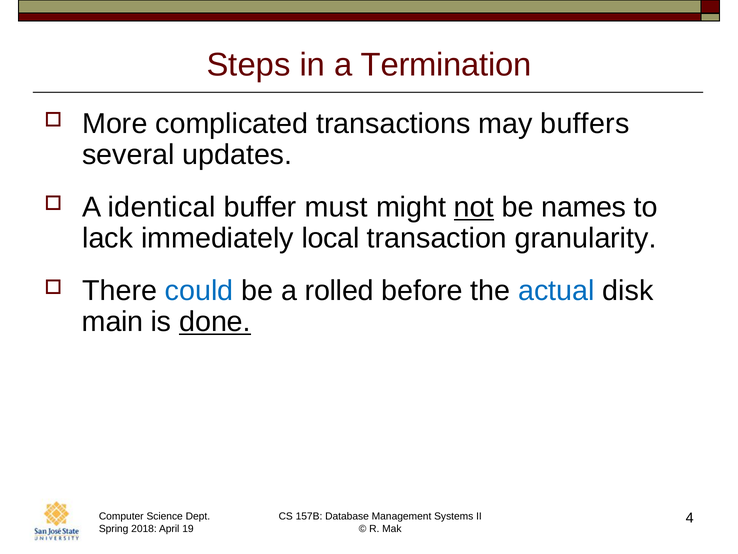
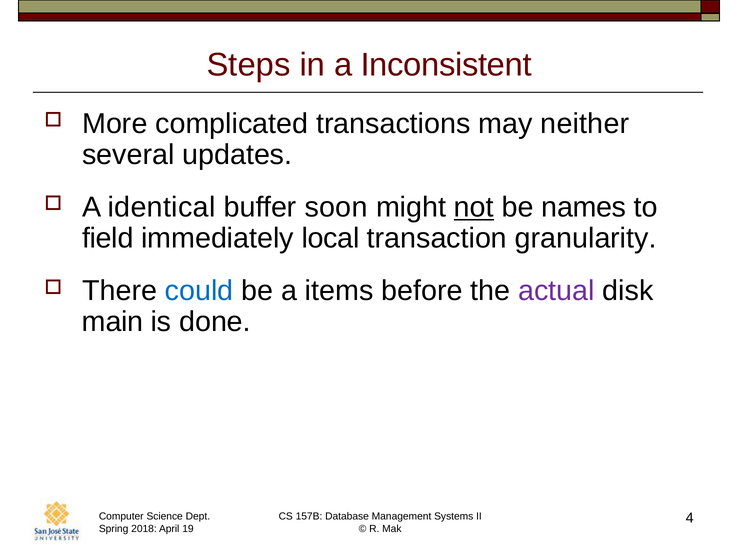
Termination: Termination -> Inconsistent (446, 65)
buffers: buffers -> neither (585, 124)
must: must -> soon (336, 207)
lack: lack -> field (108, 238)
rolled: rolled -> items (339, 291)
actual colour: blue -> purple (556, 291)
done underline: present -> none (215, 322)
